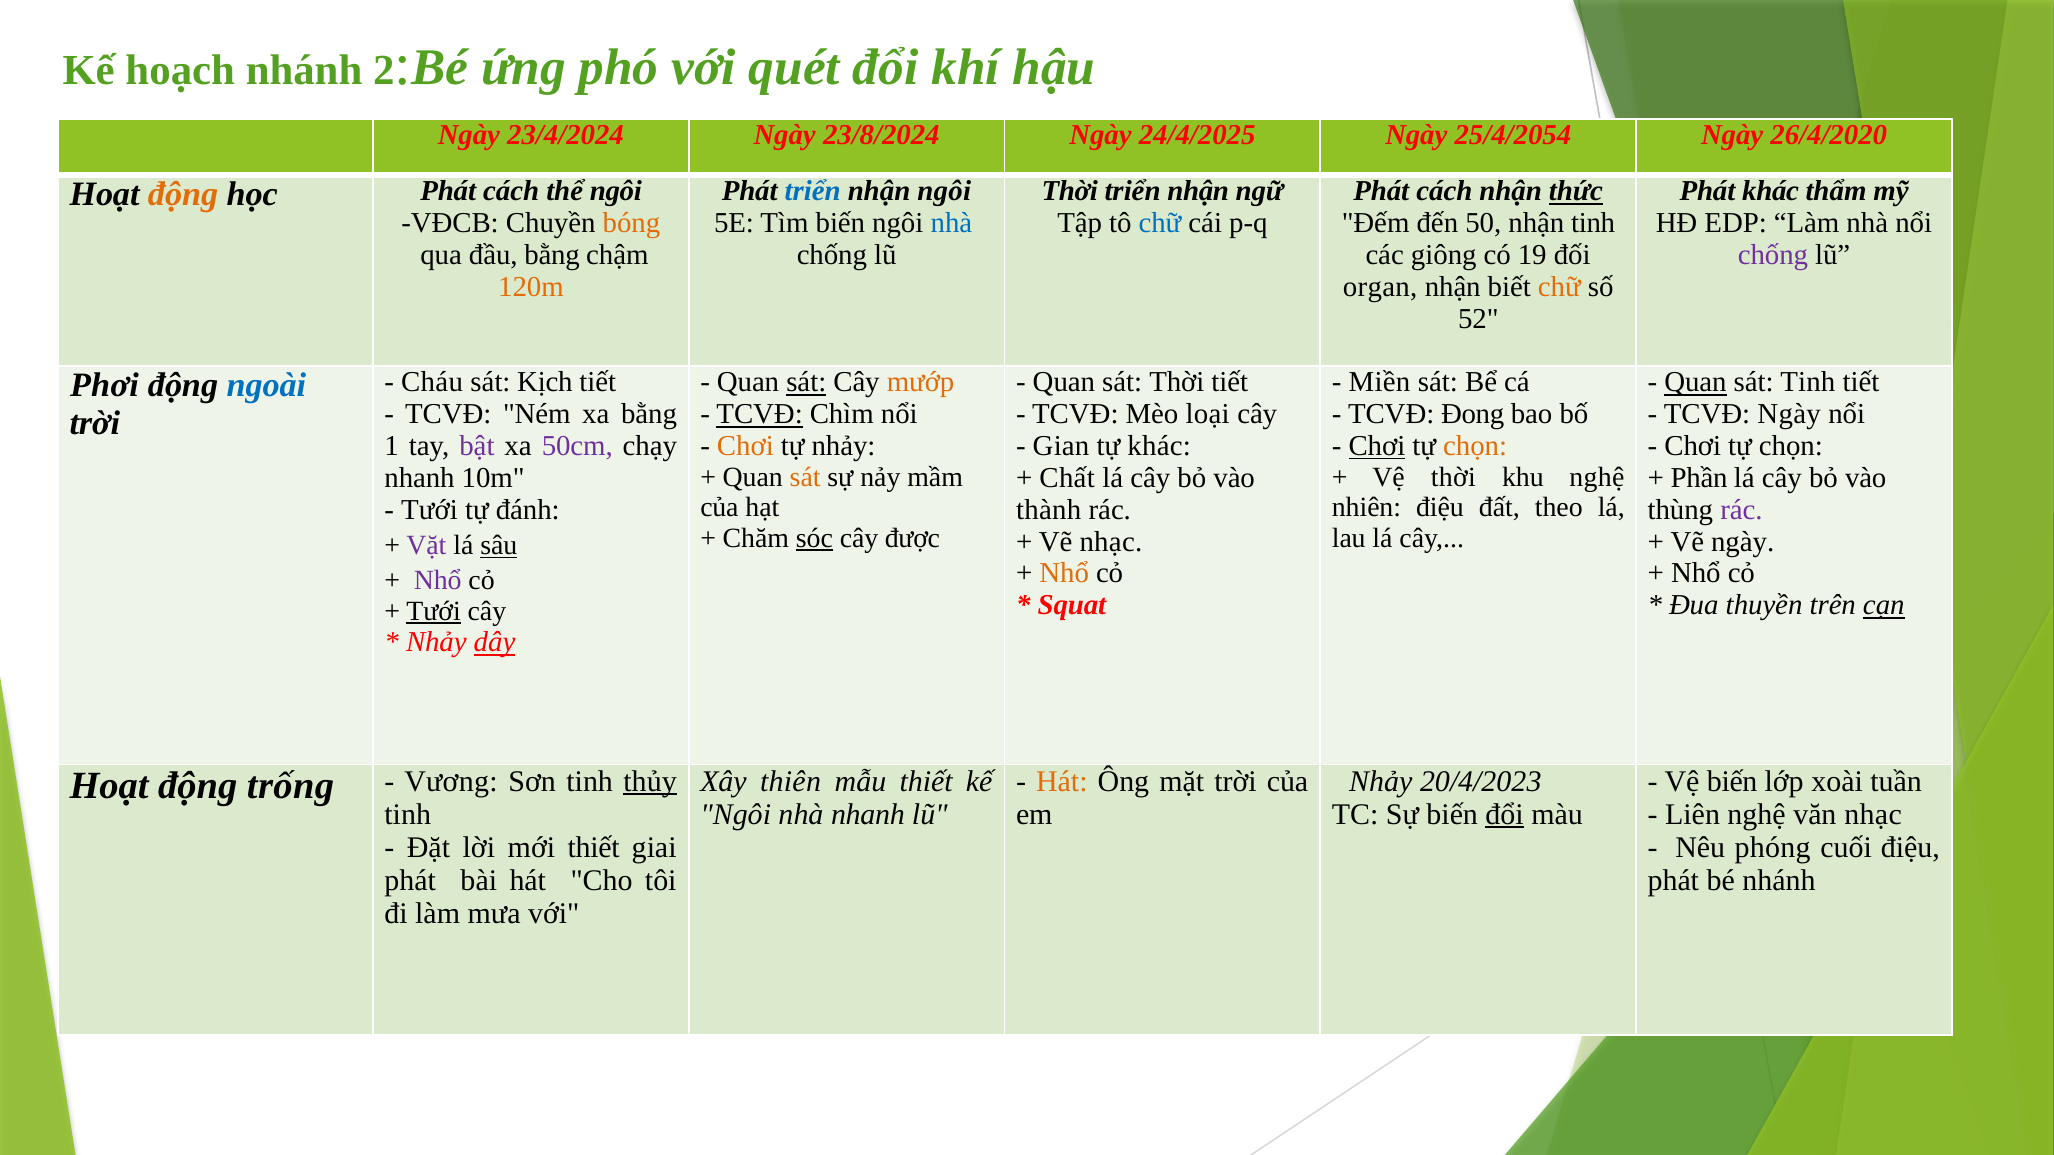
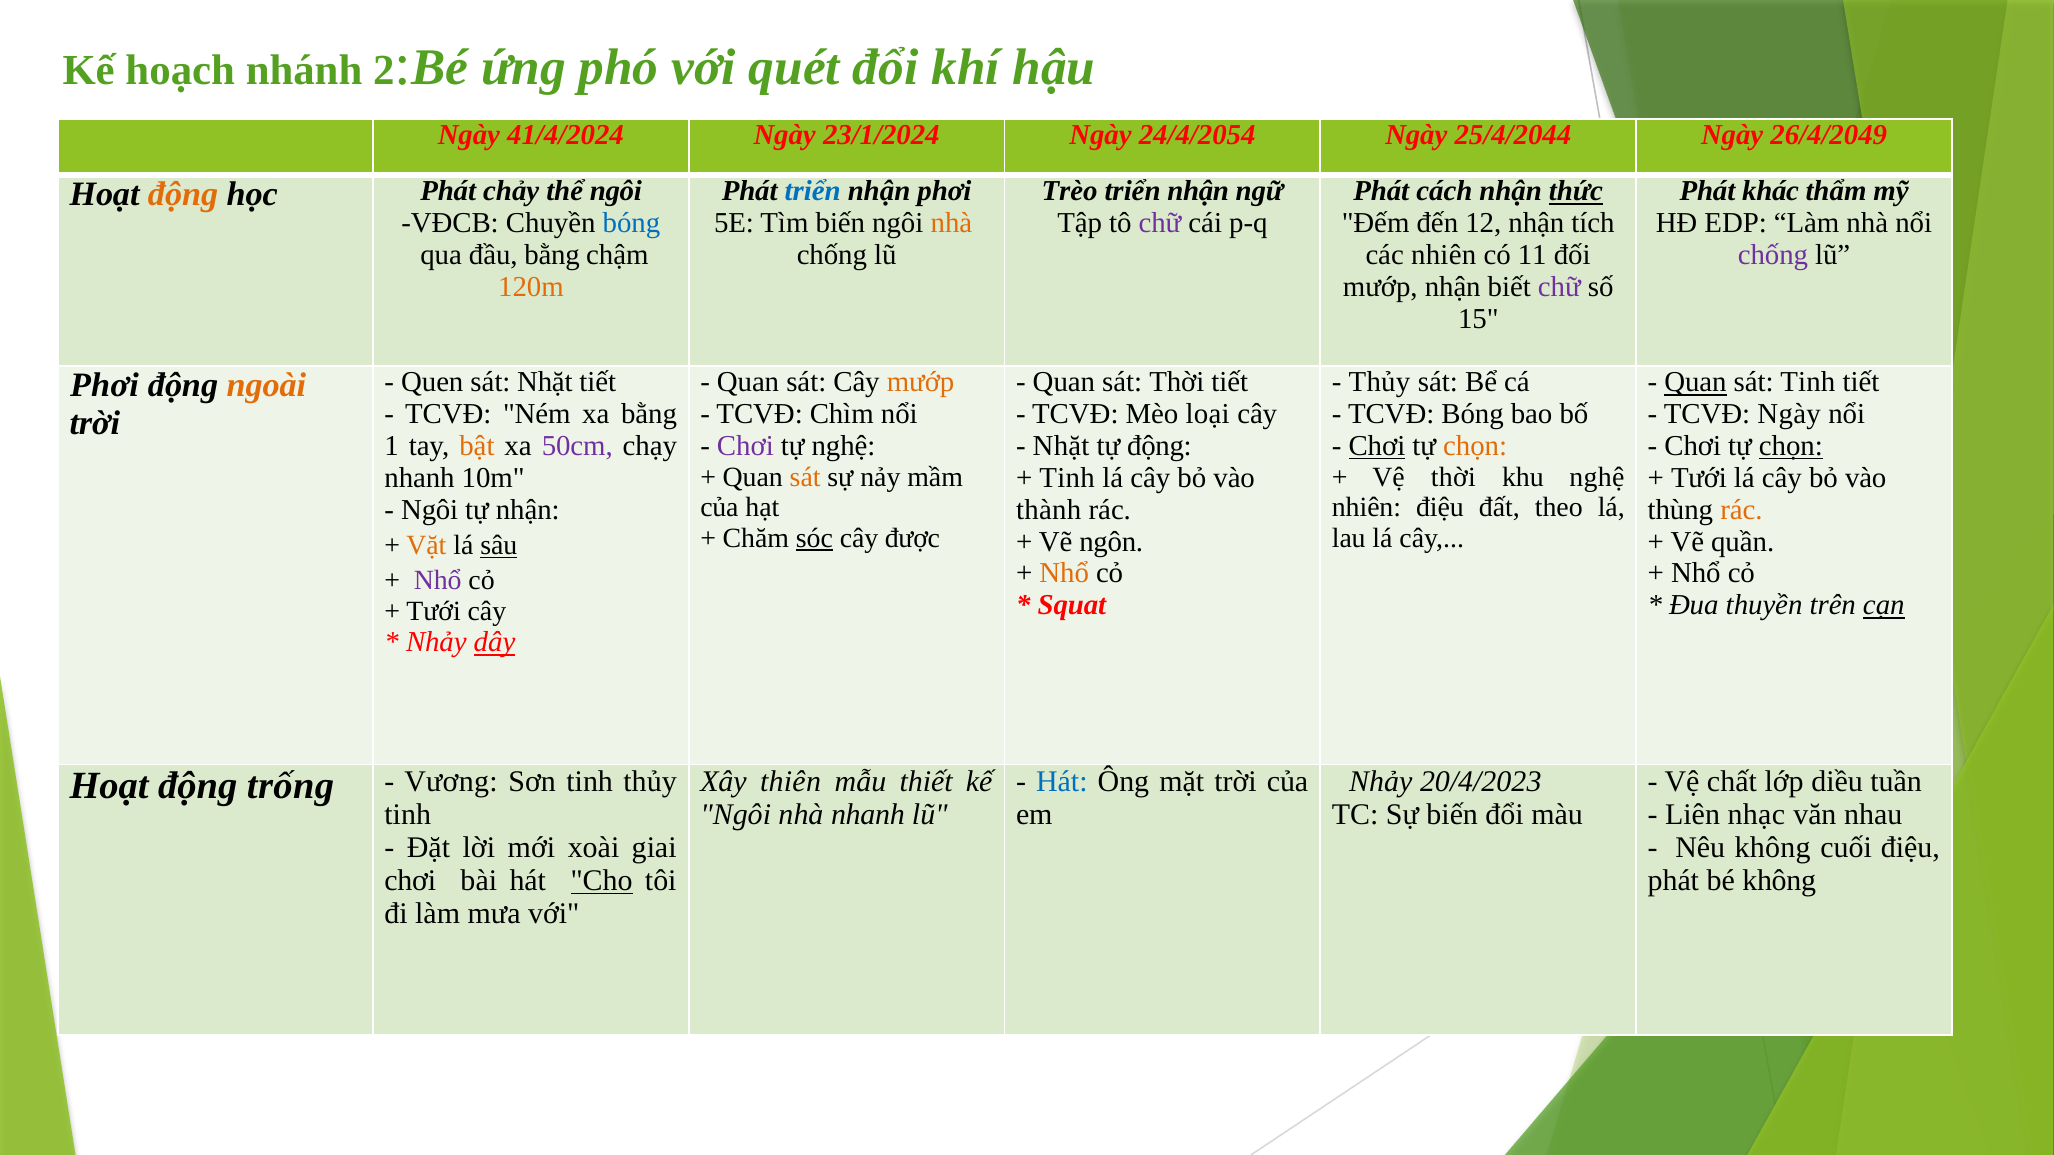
23/4/2024: 23/4/2024 -> 41/4/2024 (566, 135)
23/8/2024: 23/8/2024 -> 23/1/2024 (881, 135)
24/4/2025: 24/4/2025 -> 24/4/2054 (1197, 135)
25/4/2054: 25/4/2054 -> 25/4/2044 (1513, 135)
26/4/2020: 26/4/2020 -> 26/4/2049 (1829, 135)
nhận ngôi: ngôi -> phơi (944, 191)
Thời: Thời -> Trèo (1070, 191)
học Phát cách: cách -> chảy (511, 191)
bóng colour: orange -> blue (631, 223)
nhà colour: blue -> orange (951, 223)
chữ colour: blue -> purple (1160, 223)
50: 50 -> 12 (1483, 223)
nhận tinh: tinh -> tích (1593, 223)
các giông: giông -> nhiên (1444, 255)
19: 19 -> 11 (1532, 255)
organ: organ -> mướp (1380, 287)
chữ colour: orange -> purple (1559, 287)
52: 52 -> 15 (1478, 319)
Cháu: Cháu -> Quen (432, 383)
sát Kịch: Kịch -> Nhặt (545, 383)
sát underline: present -> none (806, 383)
Miền: Miền -> Thủy (1380, 383)
ngoài colour: blue -> orange (266, 386)
TCVĐ underline: present -> none (760, 414)
TCVĐ Đong: Đong -> Bóng (1473, 414)
bật colour: purple -> orange (477, 446)
Chơi colour: orange -> purple (745, 446)
tự nhảy: nhảy -> nghệ (844, 446)
Gian: Gian -> Nhặt (1061, 446)
tự khác: khác -> động (1159, 446)
chọn underline: none -> present (1791, 446)
Chất: Chất -> Tinh (1067, 478)
Phần: Phần -> Tưới (1699, 478)
Tưới: Tưới -> Ngôi (430, 510)
tự đánh: đánh -> nhận (528, 510)
rác colour: purple -> orange (1741, 510)
Vẽ nhạc: nhạc -> ngôn (1111, 542)
Vẽ ngày: ngày -> quần (1743, 542)
Vặt colour: purple -> orange (426, 546)
Tưới underline: present -> none (434, 611)
Hát colour: orange -> blue (1062, 782)
Vệ biến: biến -> chất (1732, 782)
xoài: xoài -> diều (1837, 782)
thủy underline: present -> none (650, 782)
đổi underline: present -> none (1505, 815)
Liên nghệ: nghệ -> nhạc (1756, 815)
văn nhạc: nhạc -> nhau (1873, 815)
mới thiết: thiết -> xoài (594, 848)
Nêu phóng: phóng -> không (1773, 848)
phát: phát -> chơi (410, 881)
Cho underline: none -> present (602, 881)
bé nhánh: nhánh -> không (1779, 881)
